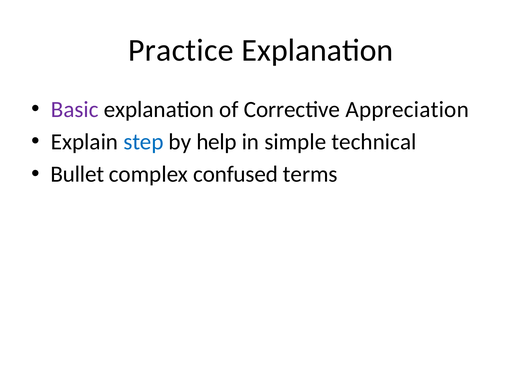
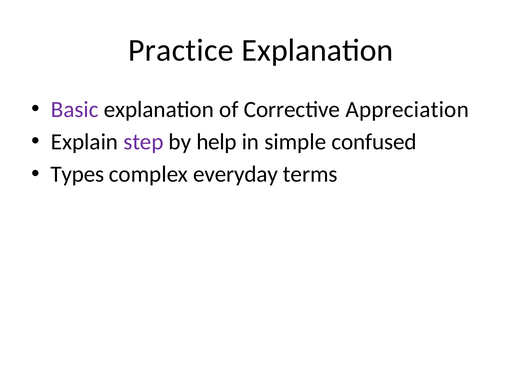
step colour: blue -> purple (143, 142)
technical: technical -> confused (374, 142)
Bullet: Bullet -> Types (77, 174)
confused: confused -> everyday (236, 174)
